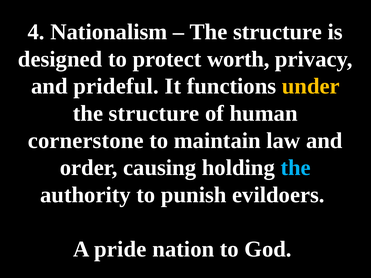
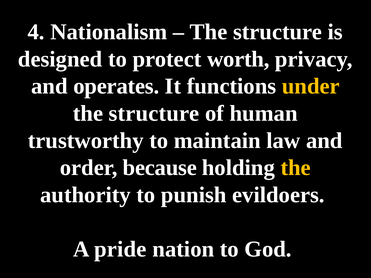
prideful: prideful -> operates (116, 86)
cornerstone: cornerstone -> trustworthy (86, 141)
causing: causing -> because (160, 168)
the colour: light blue -> yellow (296, 168)
